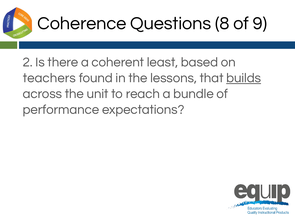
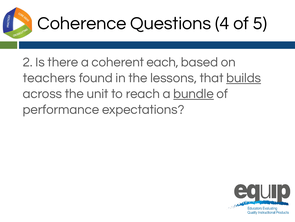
8: 8 -> 4 (222, 23)
9: 9 -> 5 (260, 23)
least: least -> each (163, 62)
bundle underline: none -> present (194, 93)
